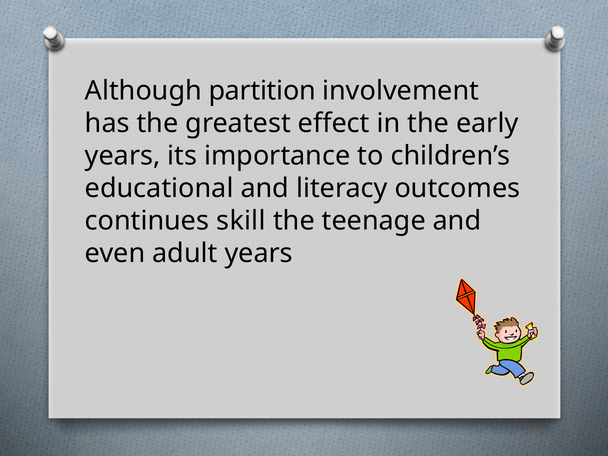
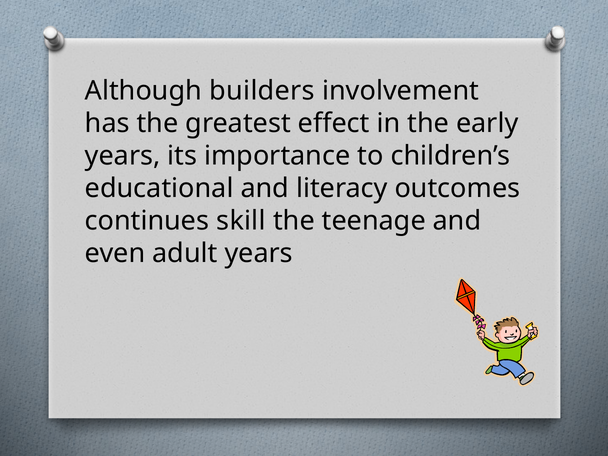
partition: partition -> builders (262, 91)
